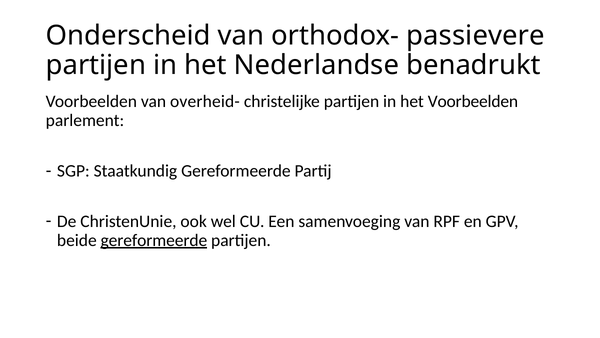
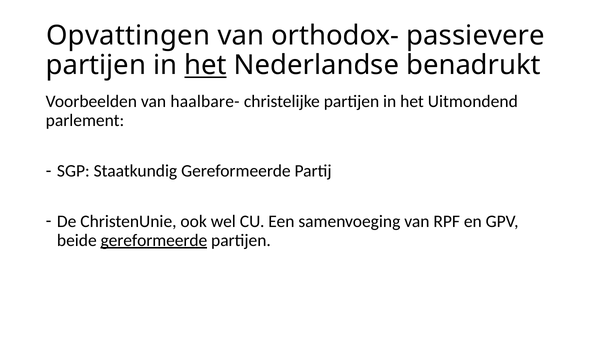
Onderscheid: Onderscheid -> Opvattingen (128, 36)
het underline: none -> present (206, 65)
overheid-: overheid- -> haalbare- (205, 101)
het Voorbeelden: Voorbeelden -> Uitmondend (473, 101)
